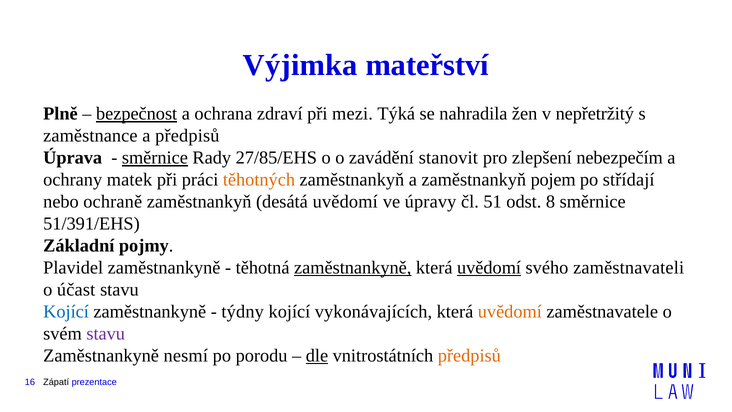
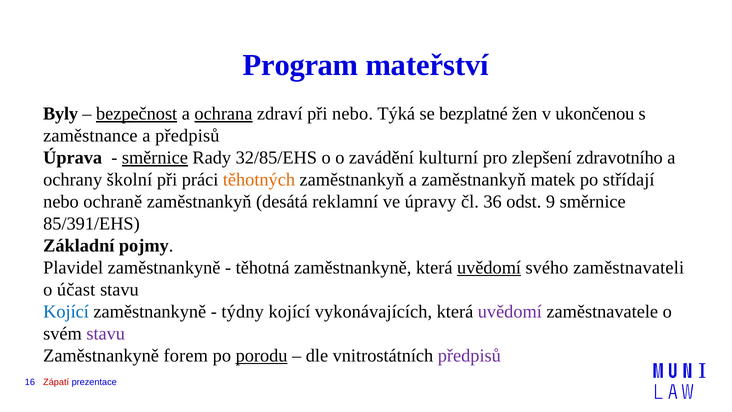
Výjimka: Výjimka -> Program (301, 65)
Plně: Plně -> Byly (61, 114)
ochrana underline: none -> present (223, 114)
při mezi: mezi -> nebo (353, 114)
nahradila: nahradila -> bezplatné (473, 114)
nepřetržitý: nepřetržitý -> ukončenou (595, 114)
27/85/EHS: 27/85/EHS -> 32/85/EHS (276, 158)
stanovit: stanovit -> kulturní (448, 158)
nebezpečím: nebezpečím -> zdravotního (620, 158)
matek: matek -> školní (129, 180)
pojem: pojem -> matek (553, 180)
desátá uvědomí: uvědomí -> reklamní (345, 202)
51: 51 -> 36 (493, 202)
8: 8 -> 9 (551, 202)
51/391/EHS: 51/391/EHS -> 85/391/EHS (91, 224)
zaměstnankyně underline: present -> none (353, 268)
uvědomí colour: orange -> purple (510, 311)
nesmí: nesmí -> forem (186, 355)
porodu underline: none -> present (262, 355)
dle underline: present -> none (317, 355)
předpisů colour: orange -> purple (469, 355)
Zápatí colour: black -> red (56, 382)
